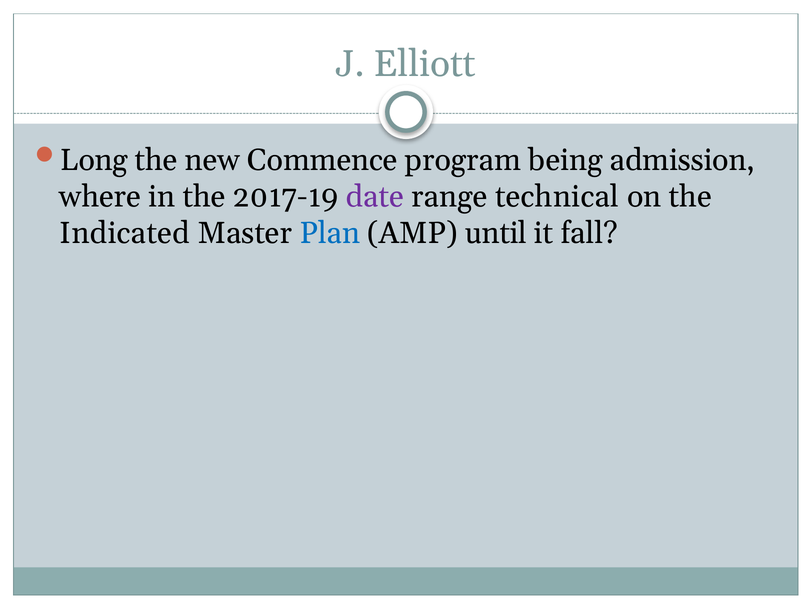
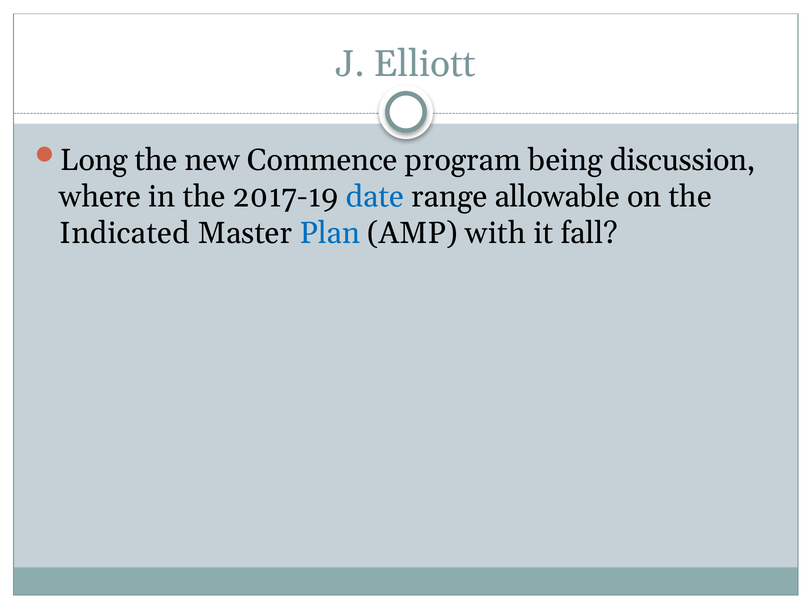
admission: admission -> discussion (682, 160)
date colour: purple -> blue (375, 197)
technical: technical -> allowable (557, 197)
until: until -> with (496, 233)
